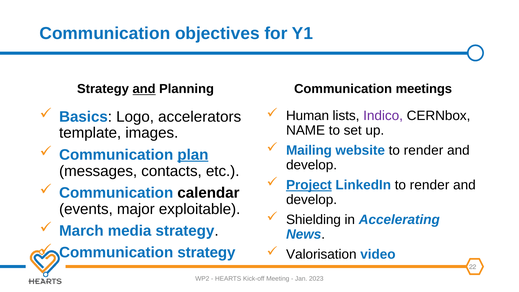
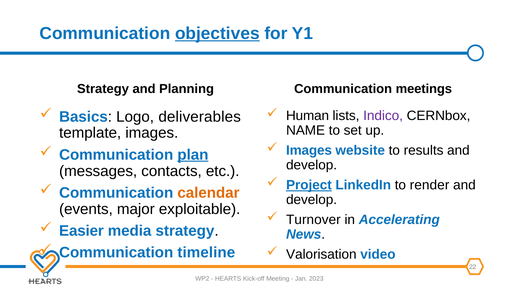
objectives underline: none -> present (217, 33)
and underline: present -> none (144, 89)
accelerators: accelerators -> deliverables (200, 117)
Mailing: Mailing -> Images (309, 150)
website to render: render -> results (424, 150)
calendar colour: black -> orange (208, 193)
Shielding: Shielding -> Turnover (313, 220)
March: March -> Easier (81, 231)
Communication strategy: strategy -> timeline (206, 253)
